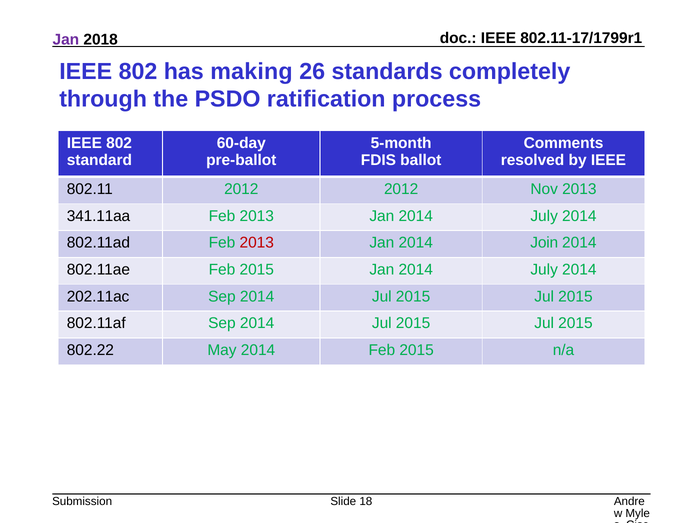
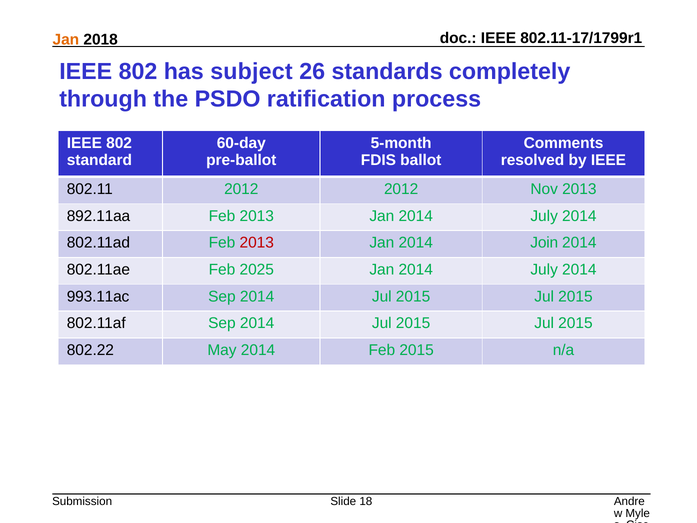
Jan colour: purple -> orange (66, 40)
making: making -> subject (251, 71)
341.11aa: 341.11aa -> 892.11aa (99, 216)
802.11ae Feb 2015: 2015 -> 2025 (257, 270)
202.11ac: 202.11ac -> 993.11ac (98, 296)
